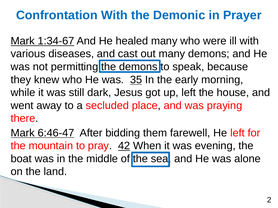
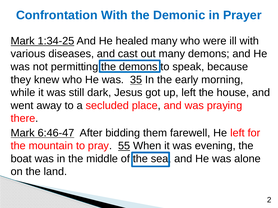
1:34-67: 1:34-67 -> 1:34-25 (56, 41)
42: 42 -> 55 (124, 146)
